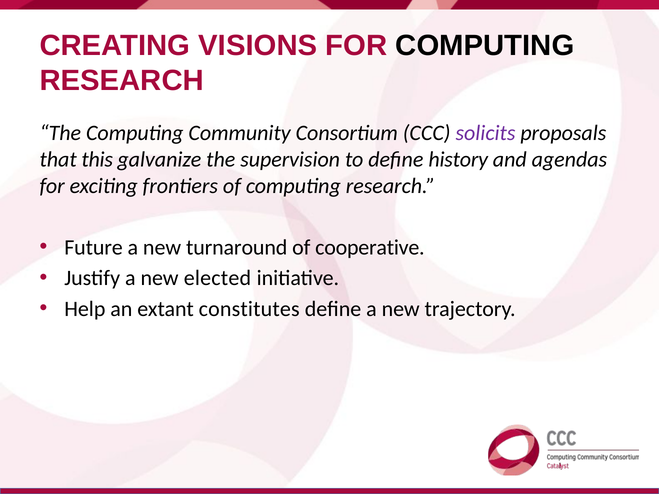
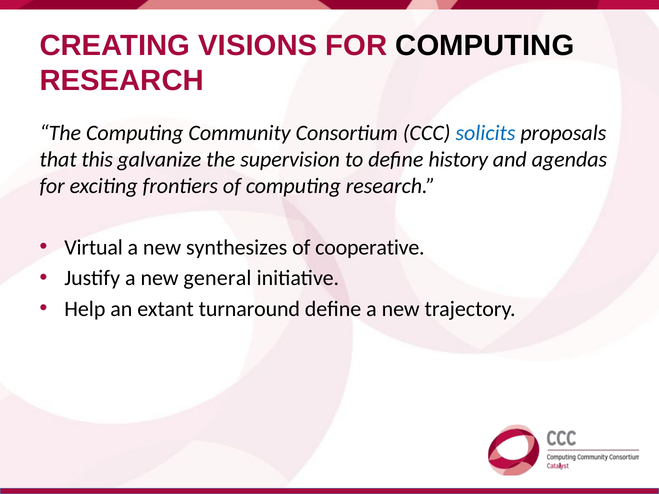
solicits colour: purple -> blue (485, 133)
Future: Future -> Virtual (94, 247)
turnaround: turnaround -> synthesizes (237, 247)
elected: elected -> general (217, 278)
constitutes: constitutes -> turnaround (249, 309)
